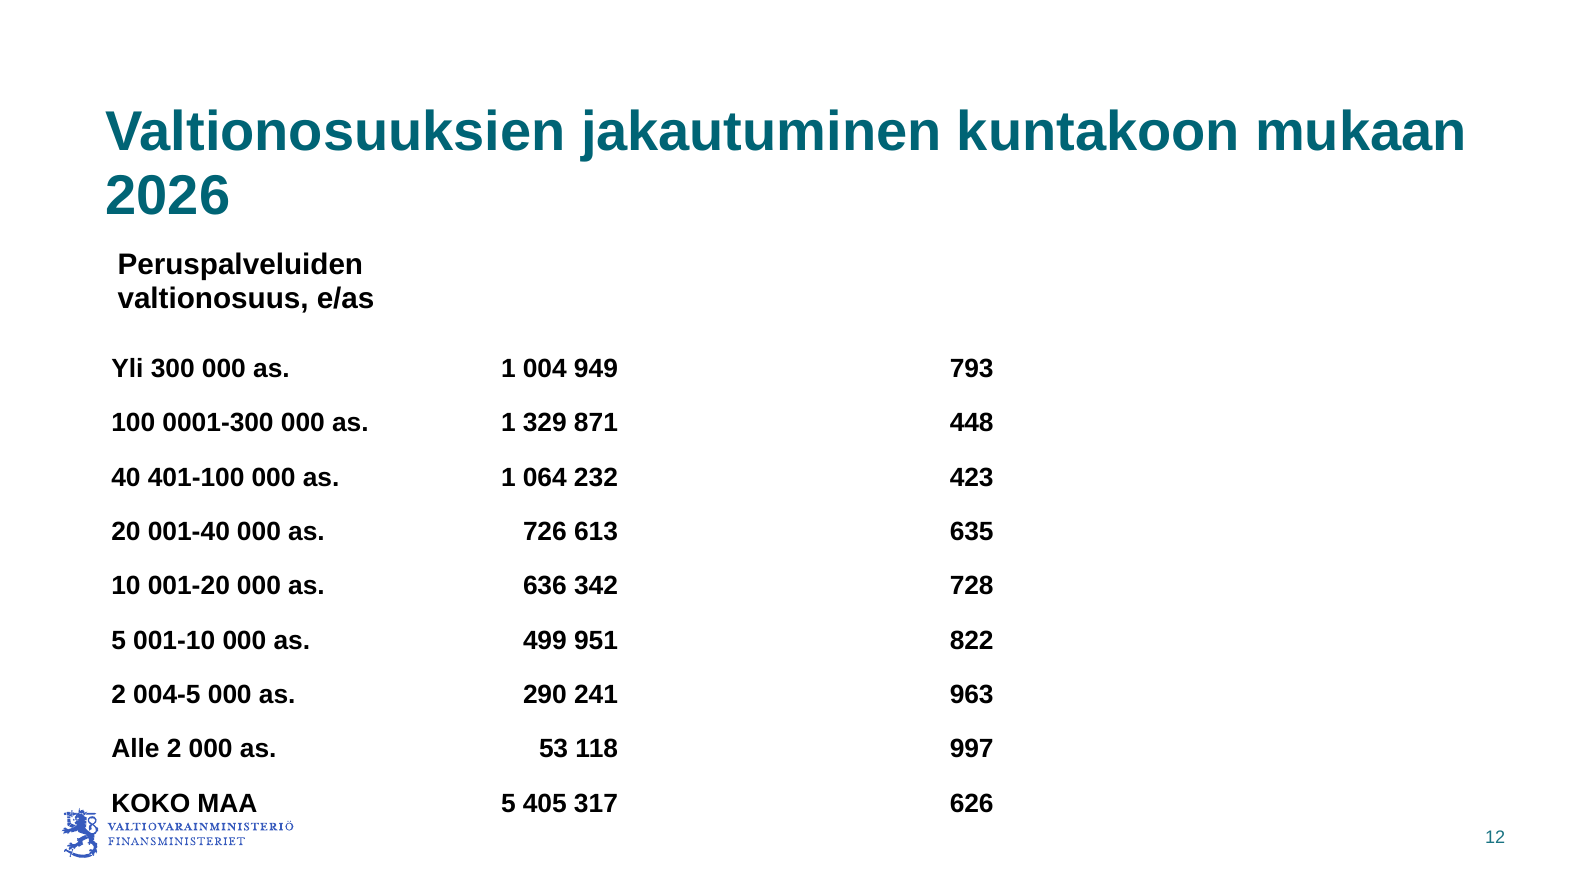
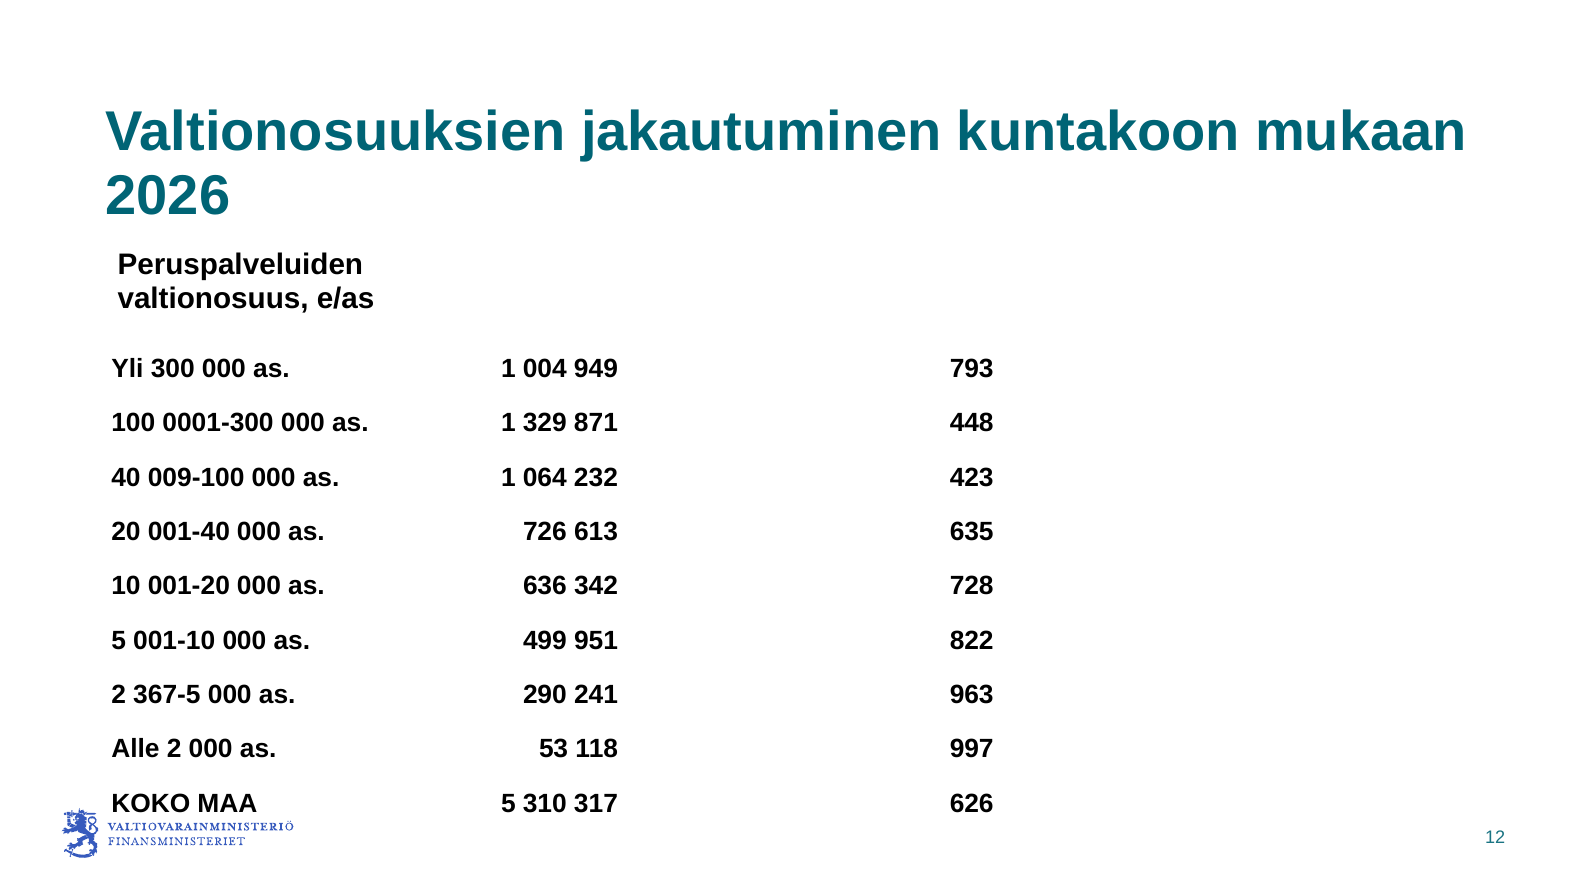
401-100: 401-100 -> 009-100 (196, 478)
004-5: 004-5 -> 367-5 (167, 695)
405: 405 -> 310 (545, 804)
